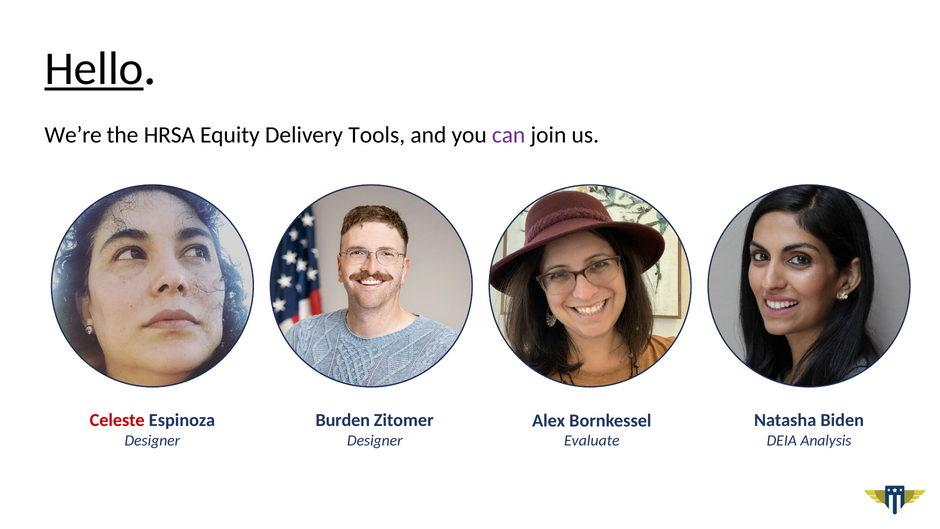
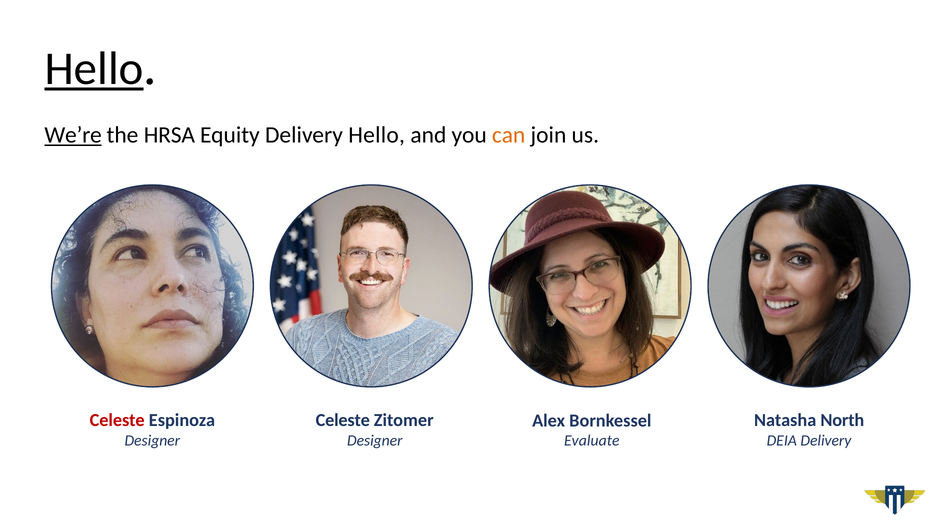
We’re underline: none -> present (73, 135)
Delivery Tools: Tools -> Hello (377, 135)
can colour: purple -> orange (509, 135)
Burden: Burden -> Celeste (343, 420)
Biden: Biden -> North (842, 420)
DEIA Analysis: Analysis -> Delivery (826, 440)
